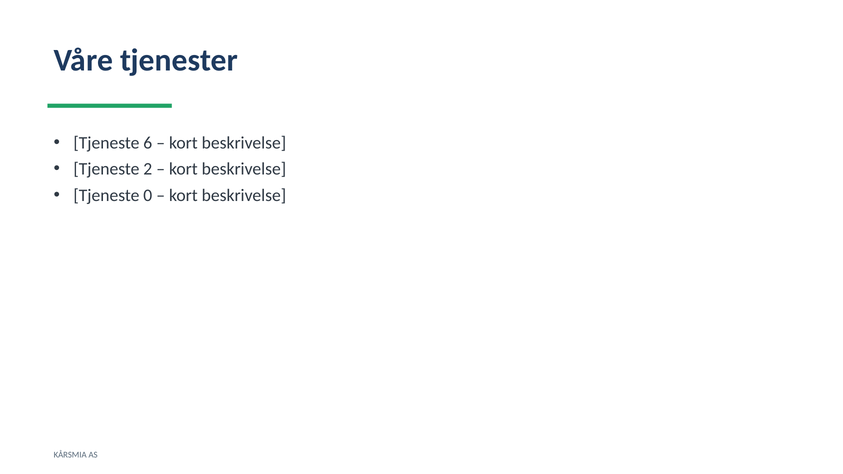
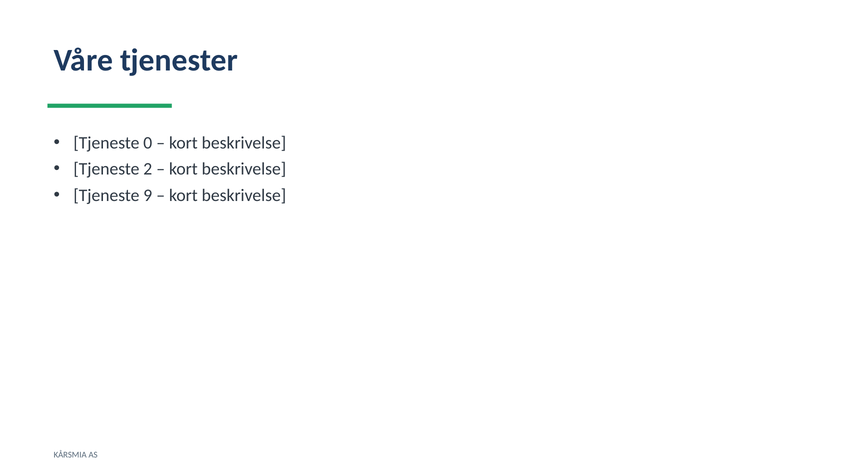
6: 6 -> 0 (148, 143)
0: 0 -> 9 (148, 195)
